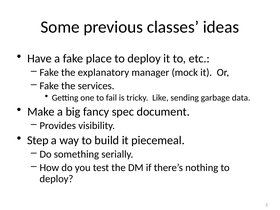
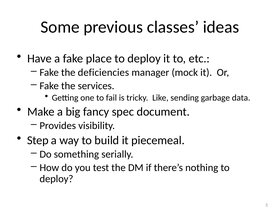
explanatory: explanatory -> deficiencies (103, 72)
